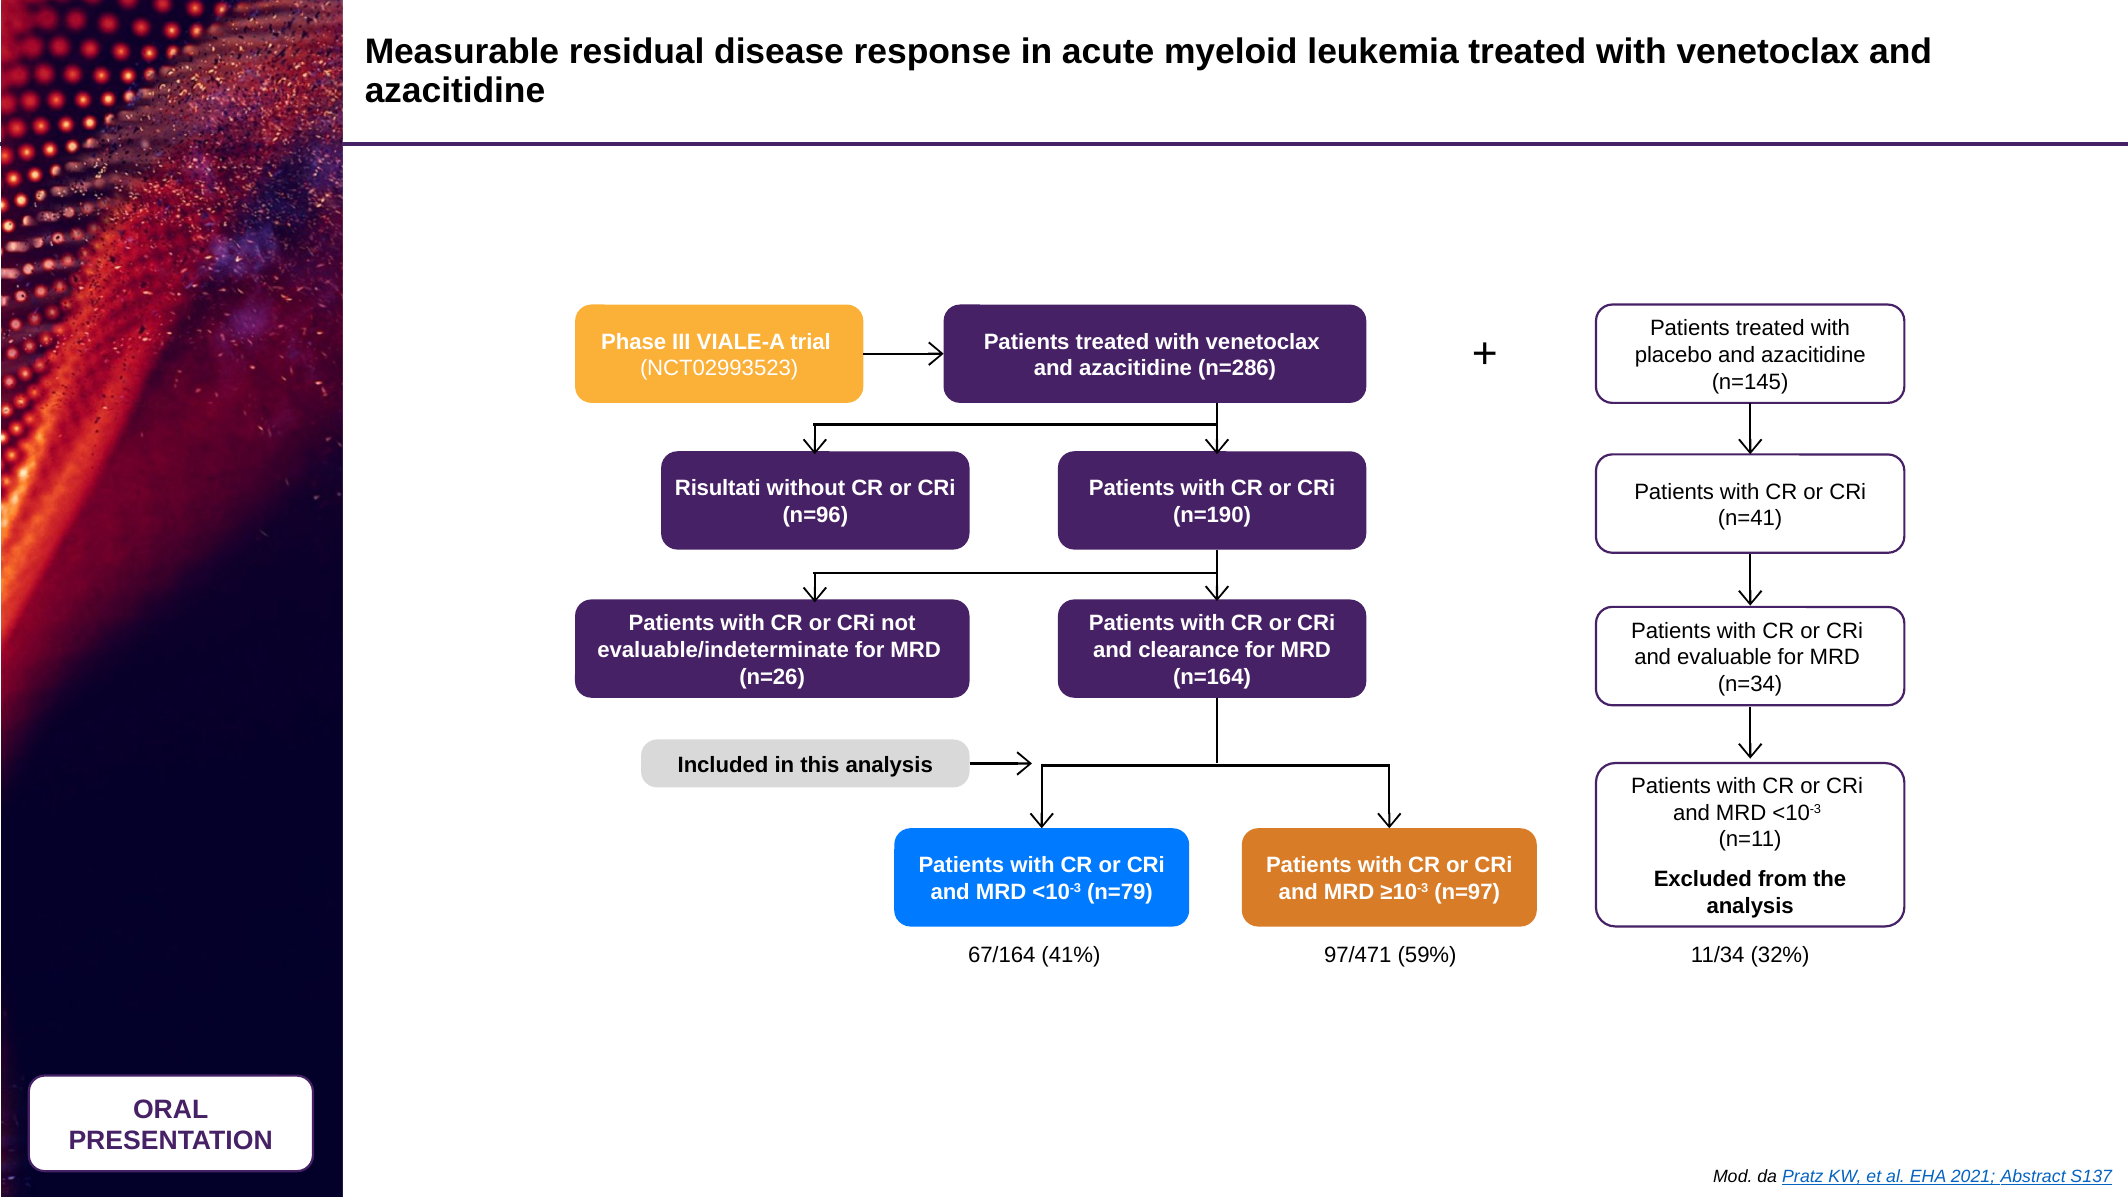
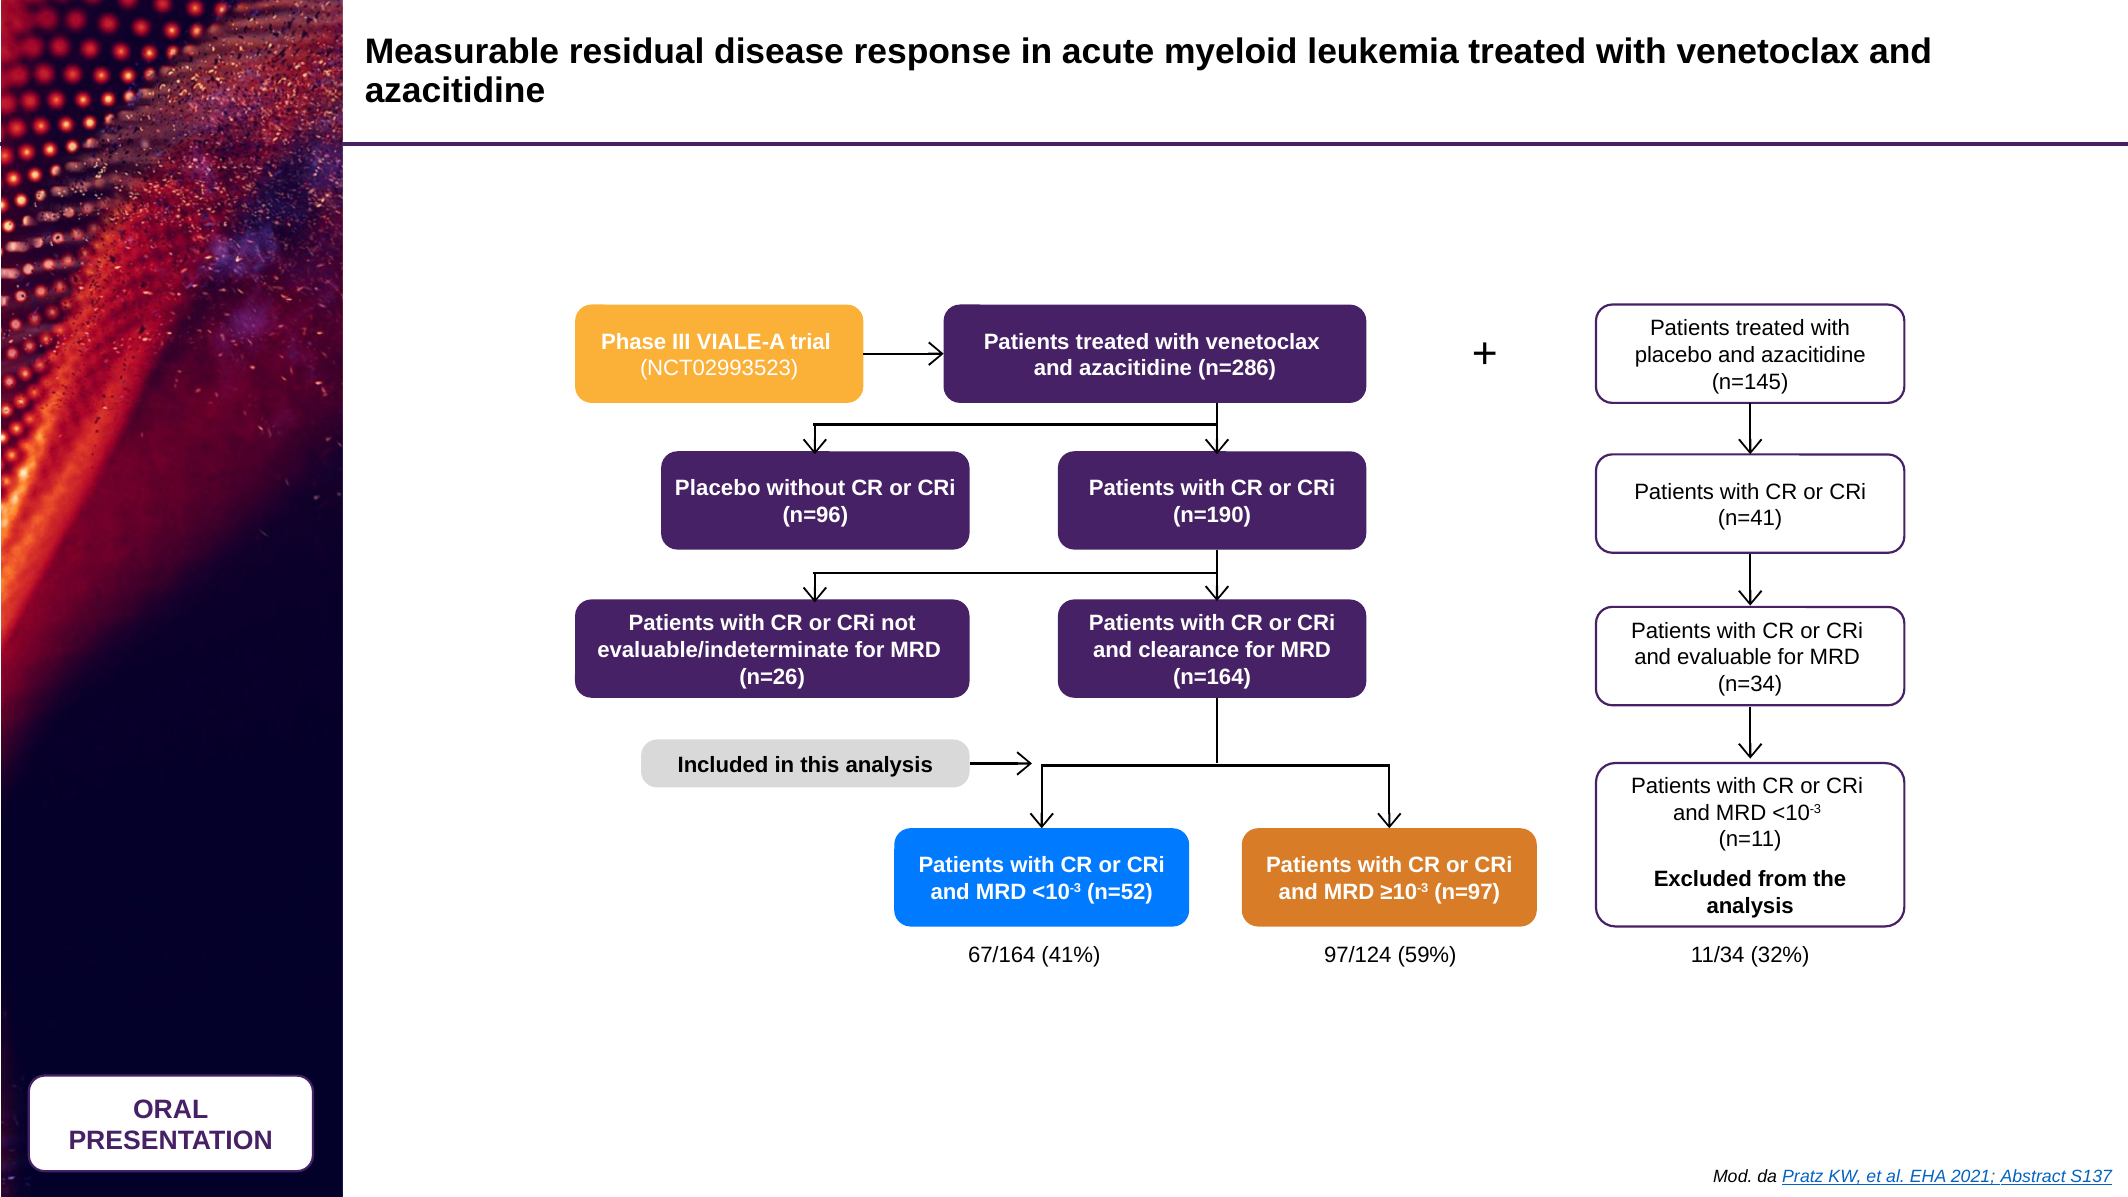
Risultati: Risultati -> Placebo (718, 489)
n=79: n=79 -> n=52 (1120, 892)
97/471: 97/471 -> 97/124 (1358, 955)
